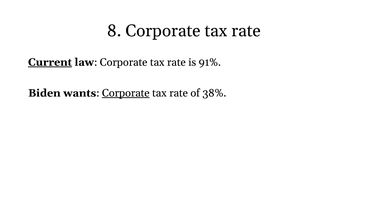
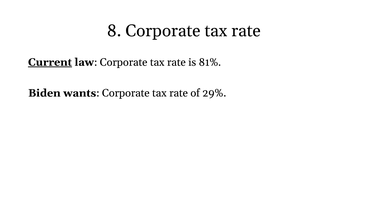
91%: 91% -> 81% (210, 62)
Corporate underline: present -> none (126, 93)
38%: 38% -> 29% (214, 93)
